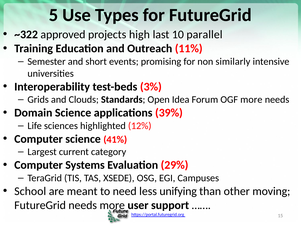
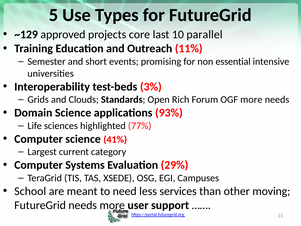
~322: ~322 -> ~129 (26, 34)
high: high -> core (139, 34)
similarly: similarly -> essential (233, 61)
Idea: Idea -> Rich (181, 100)
39%: 39% -> 93% (169, 113)
12%: 12% -> 77% (140, 126)
unifying: unifying -> services (178, 191)
